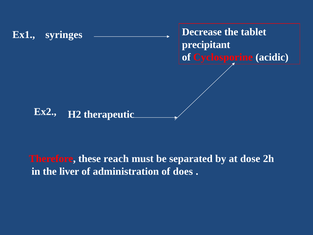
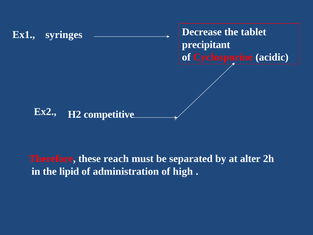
therapeutic: therapeutic -> competitive (109, 114)
dose: dose -> alter (250, 159)
liver: liver -> lipid (69, 171)
does: does -> high (183, 171)
